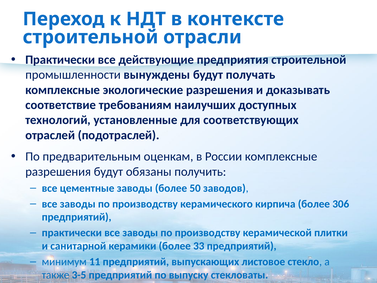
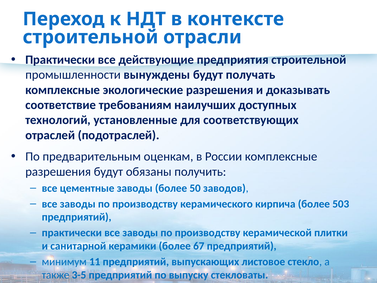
306: 306 -> 503 (341, 204)
33: 33 -> 67 (199, 246)
